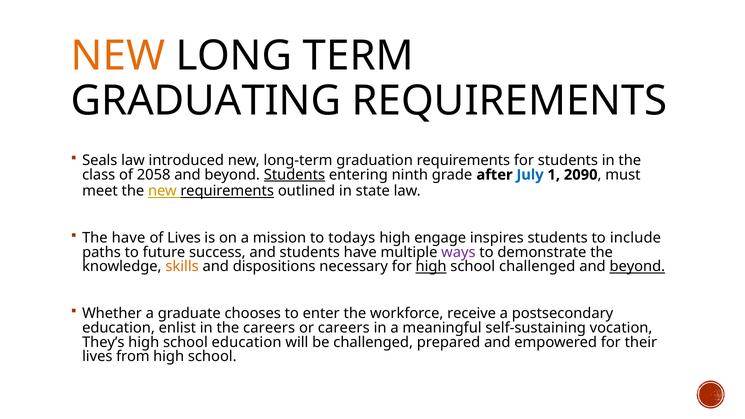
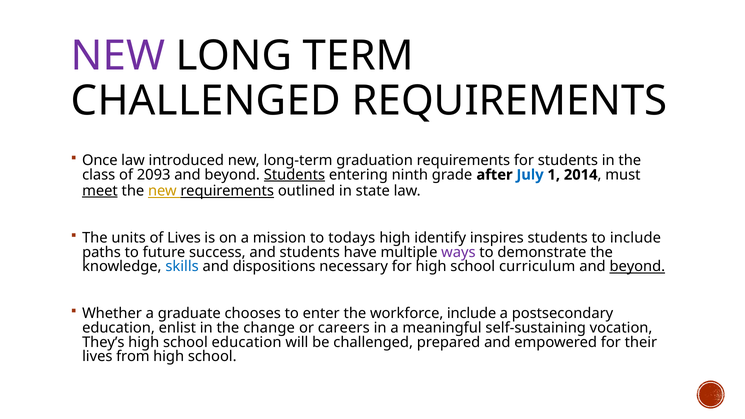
NEW colour: orange -> purple (118, 56)
GRADUATING: GRADUATING -> CHALLENGED (206, 101)
Seals: Seals -> Once (100, 161)
2058: 2058 -> 2093 (154, 175)
2090: 2090 -> 2014 (581, 175)
meet underline: none -> present (100, 191)
The have: have -> units (129, 238)
engage: engage -> identify (440, 238)
skills colour: orange -> blue (182, 267)
high underline: present -> none (431, 267)
school challenged: challenged -> curriculum (537, 267)
workforce receive: receive -> include (472, 314)
the careers: careers -> change (269, 328)
